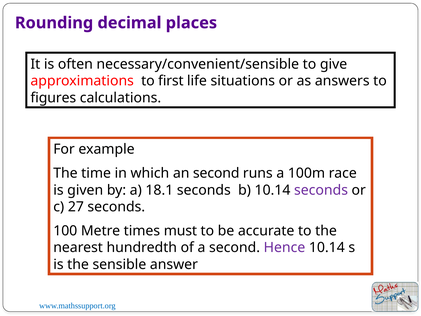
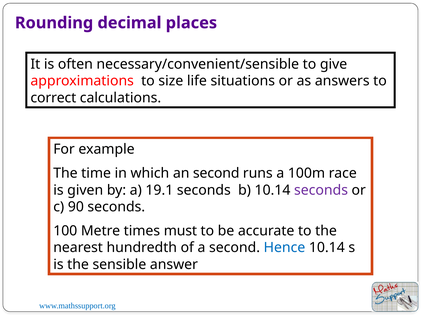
first: first -> size (171, 81)
figures: figures -> correct (53, 98)
18.1: 18.1 -> 19.1 (159, 190)
27: 27 -> 90 (76, 207)
Hence colour: purple -> blue (284, 247)
